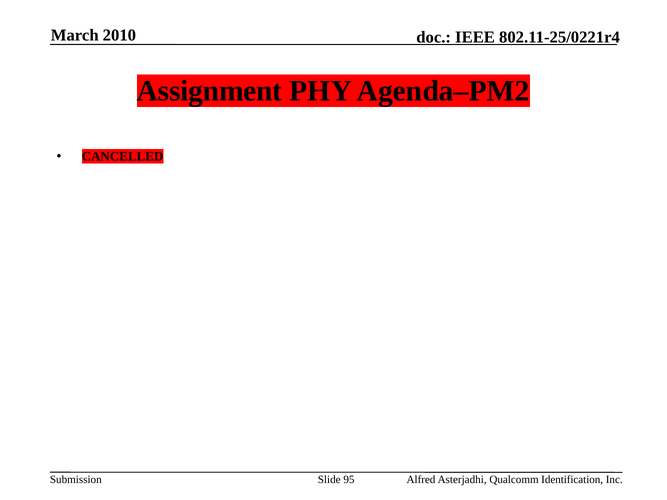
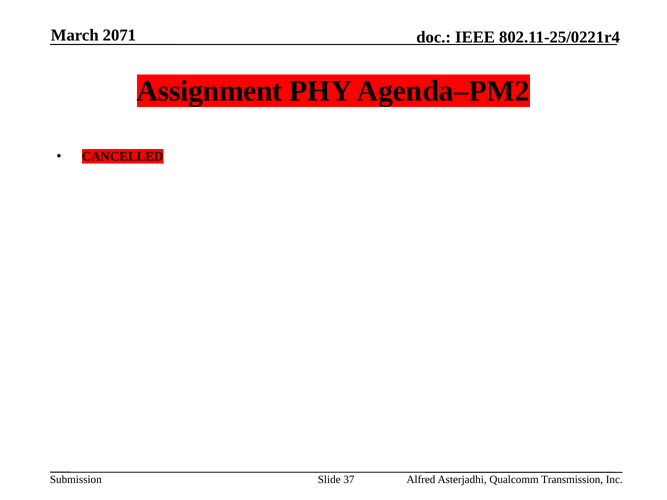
2010: 2010 -> 2071 (119, 35)
95: 95 -> 37 (349, 480)
Identification: Identification -> Transmission (572, 480)
